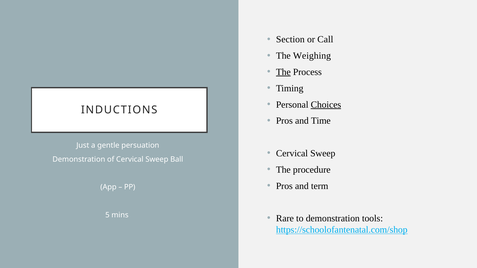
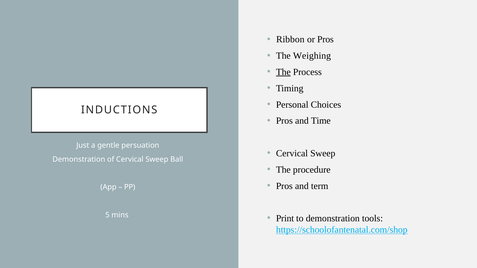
Section: Section -> Ribbon (290, 40)
or Call: Call -> Pros (325, 40)
Choices underline: present -> none (326, 105)
Rare: Rare -> Print (285, 219)
